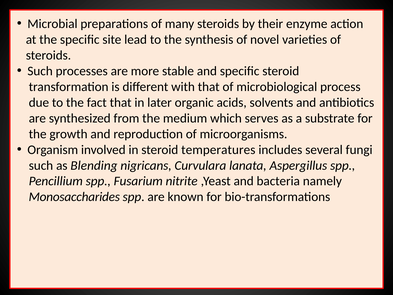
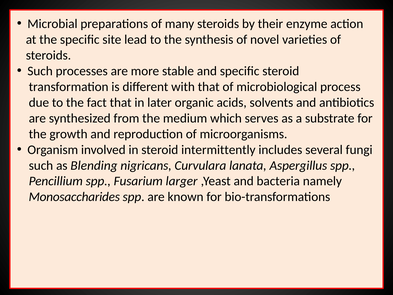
temperatures: temperatures -> intermittently (218, 150)
nitrite: nitrite -> larger (182, 181)
